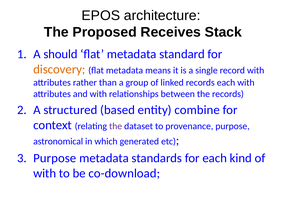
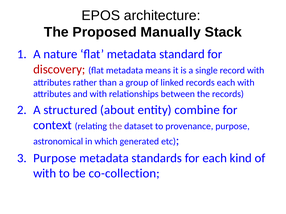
Receives: Receives -> Manually (171, 32)
should: should -> nature (60, 54)
discovery colour: orange -> red (59, 70)
based: based -> about (117, 110)
co-download: co-download -> co-collection (124, 174)
